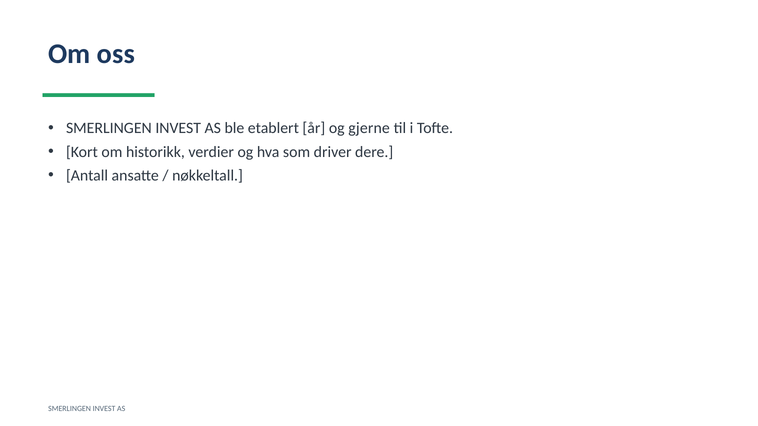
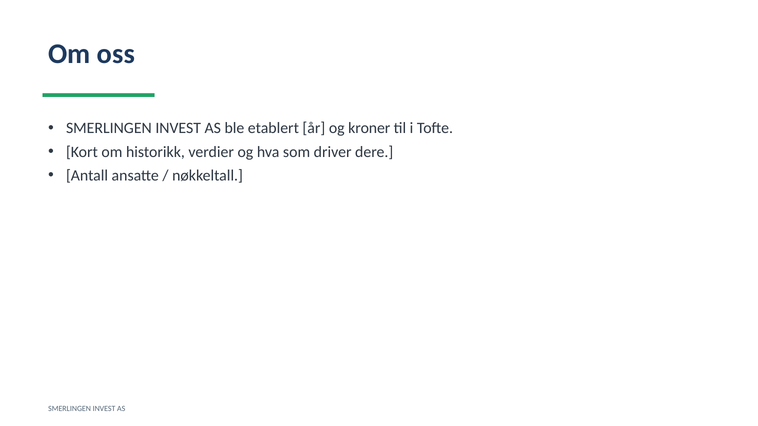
gjerne: gjerne -> kroner (369, 128)
